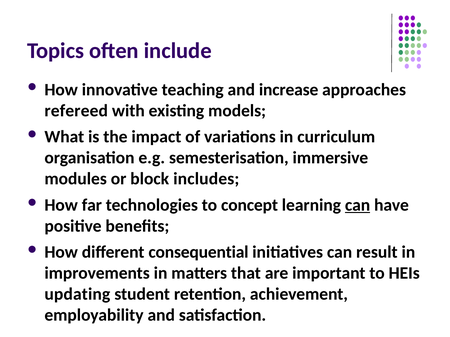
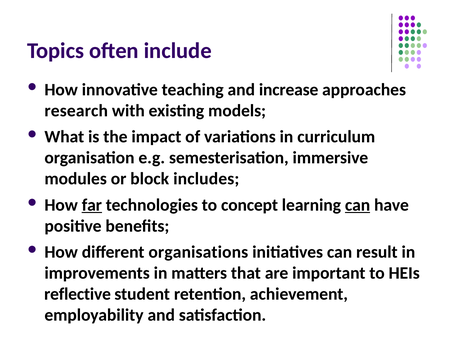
refereed: refereed -> research (76, 111)
far underline: none -> present (92, 205)
consequential: consequential -> organisations (198, 253)
updating: updating -> reflective (78, 295)
